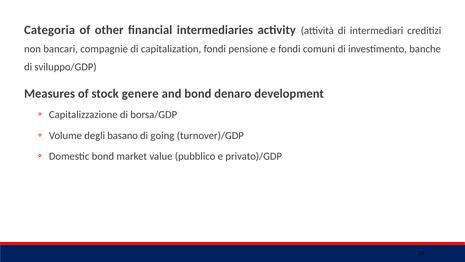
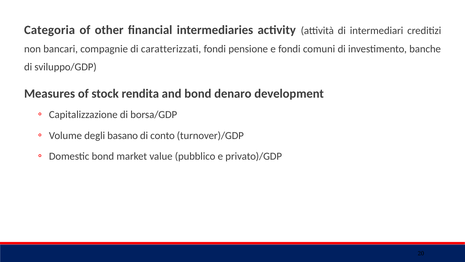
capitalization: capitalization -> caratterizzati (171, 49)
genere: genere -> rendita (140, 94)
going: going -> conto (163, 135)
